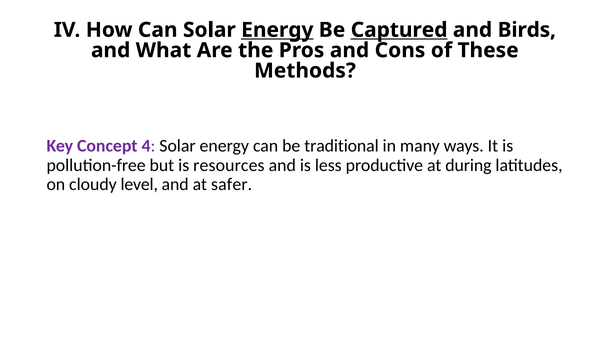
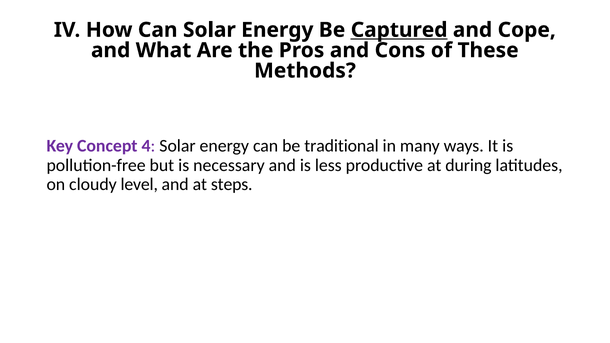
Energy underline: present -> none (277, 30)
Birds: Birds -> Cope (527, 30)
resources: resources -> necessary (229, 165)
safer: safer -> steps (232, 185)
